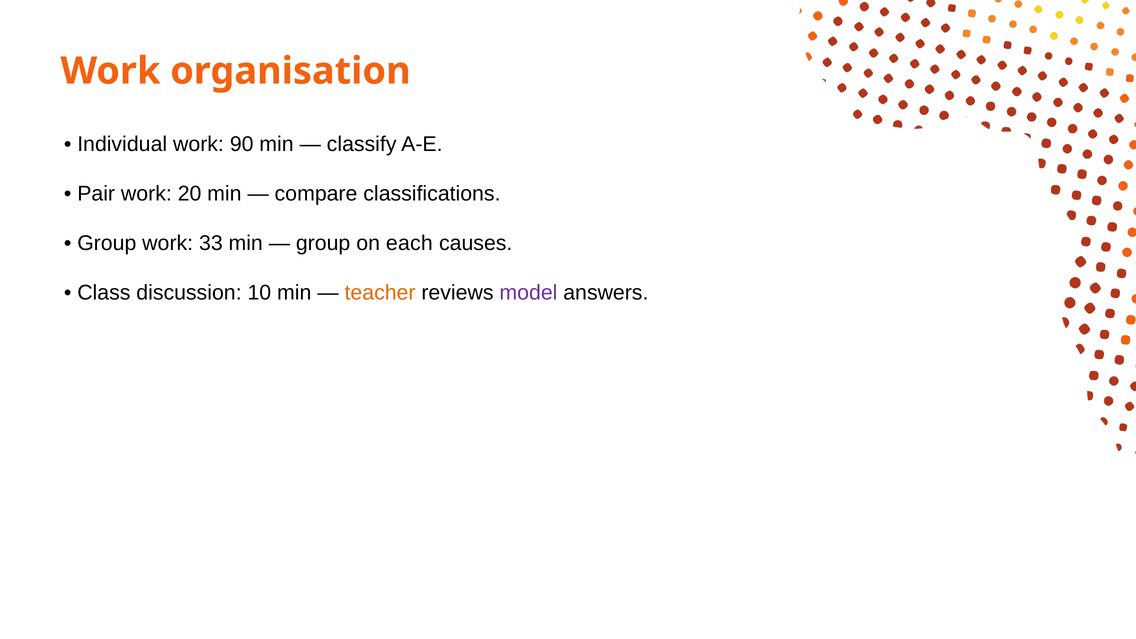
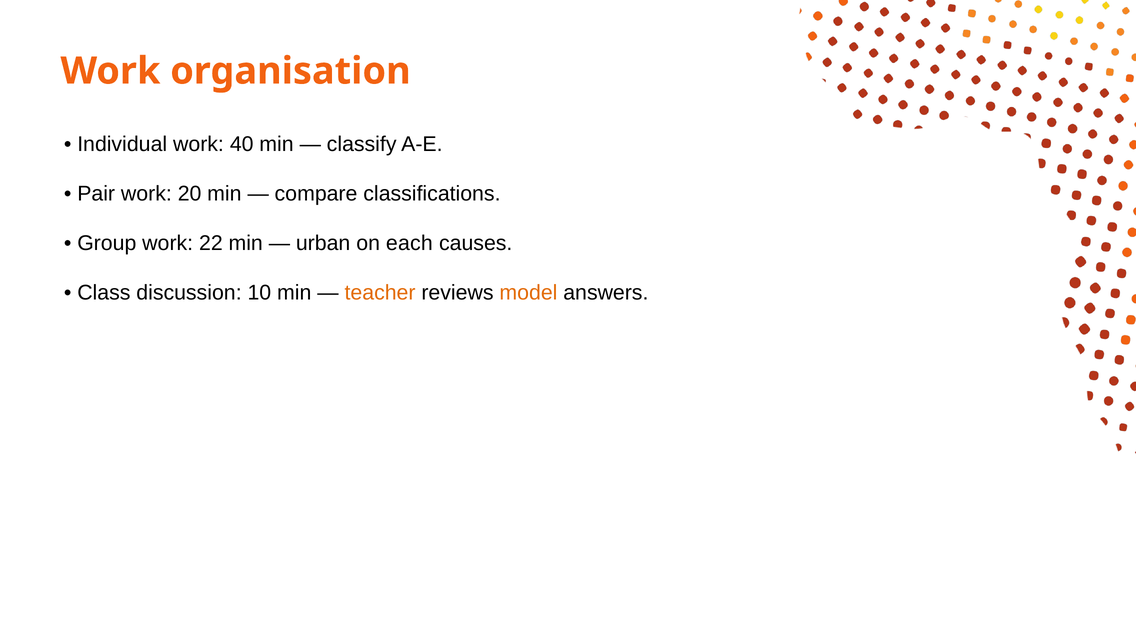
90: 90 -> 40 (242, 144)
33: 33 -> 22 (211, 243)
group: group -> urban (323, 243)
model colour: purple -> orange (528, 293)
